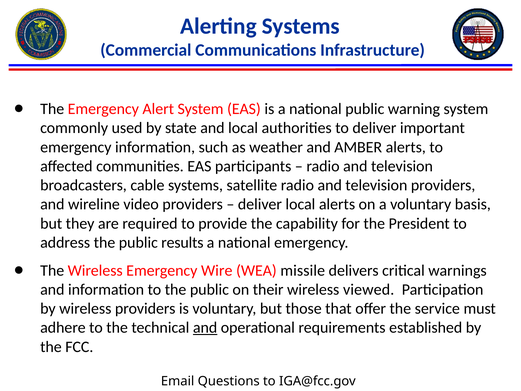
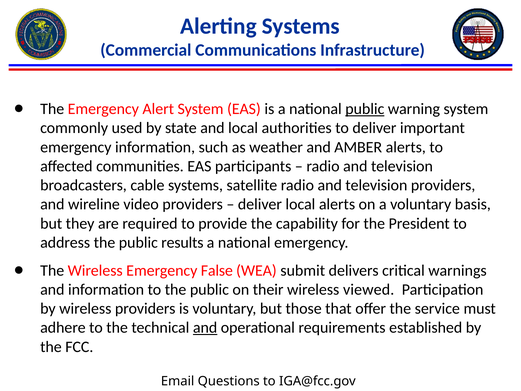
public underline: none -> present (365, 109)
Wire: Wire -> False (217, 270)
missile: missile -> submit (303, 270)
